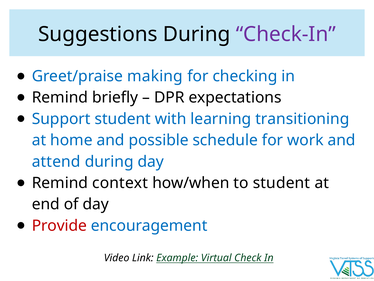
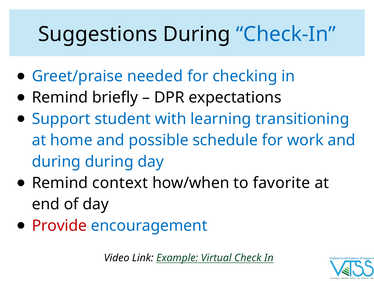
Check-In colour: purple -> blue (286, 34)
making: making -> needed (155, 76)
attend: attend -> during (56, 161)
to student: student -> favorite (281, 183)
